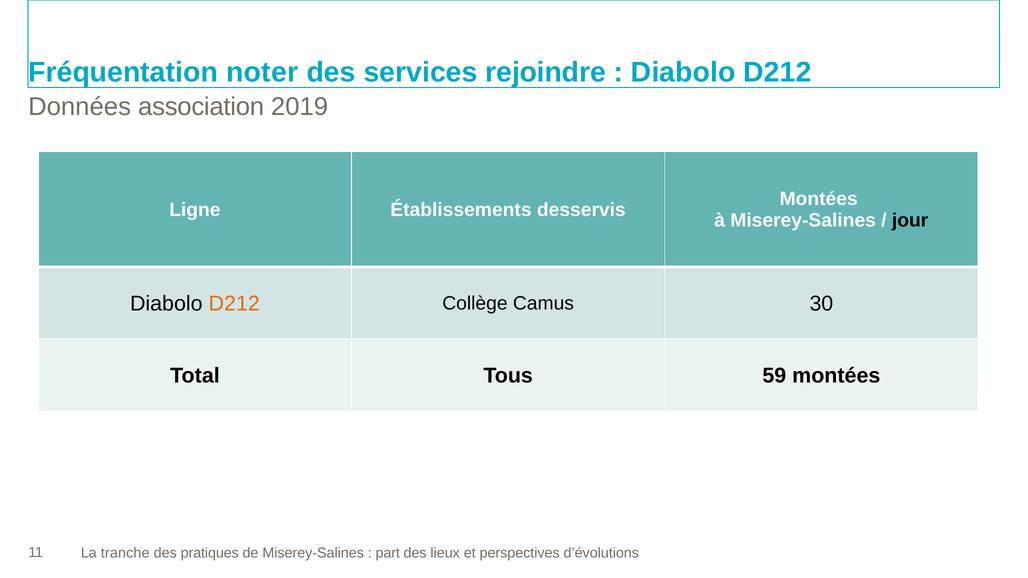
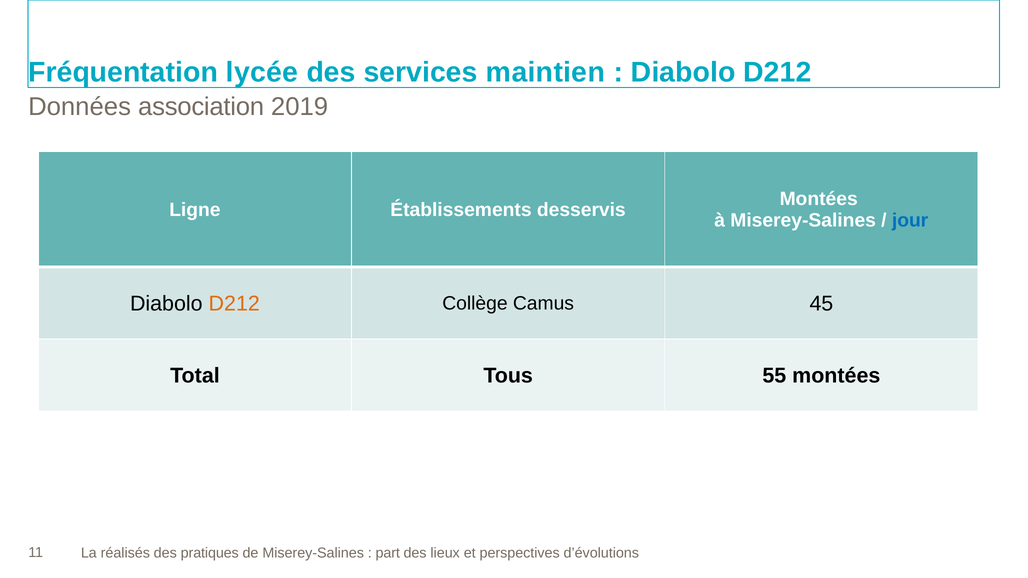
noter: noter -> lycée (262, 72)
rejoindre: rejoindre -> maintien (545, 72)
jour colour: black -> blue (910, 221)
30: 30 -> 45 (821, 304)
59: 59 -> 55 (774, 376)
tranche: tranche -> réalisés (125, 553)
